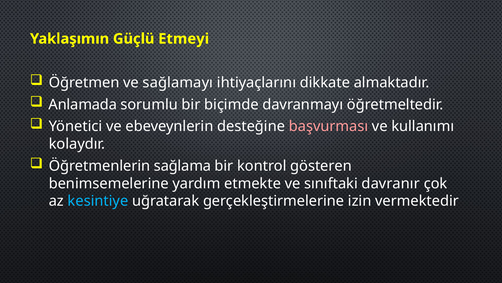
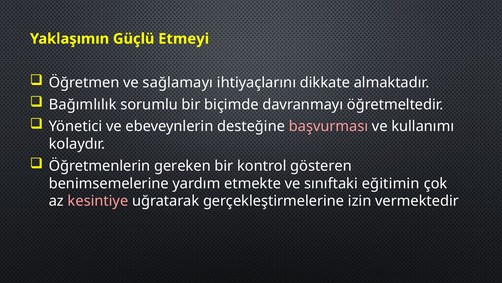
Anlamada: Anlamada -> Bağımlılık (83, 104)
sağlama: sağlama -> gereken (182, 166)
davranır: davranır -> eğitimin (391, 183)
kesintiye colour: light blue -> pink (98, 201)
